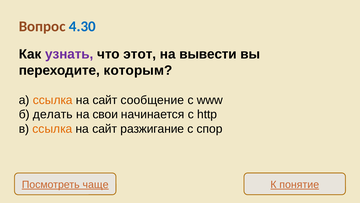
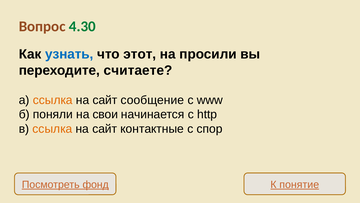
4.30 colour: blue -> green (82, 26)
узнать colour: purple -> blue (69, 54)
вывести: вывести -> просили (208, 54)
которым: которым -> считаете (138, 70)
делать: делать -> поняли (53, 114)
разжигание: разжигание -> контактные (152, 129)
чаще: чаще -> фонд (96, 184)
